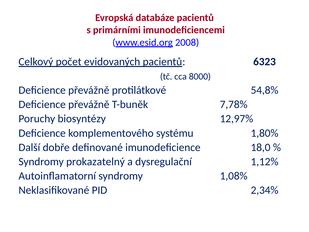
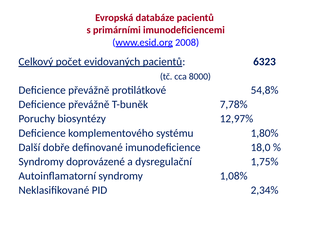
prokazatelný: prokazatelný -> doprovázené (96, 161)
1,12%: 1,12% -> 1,75% (265, 161)
